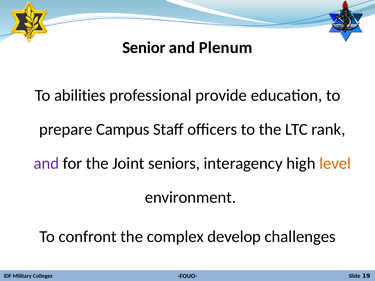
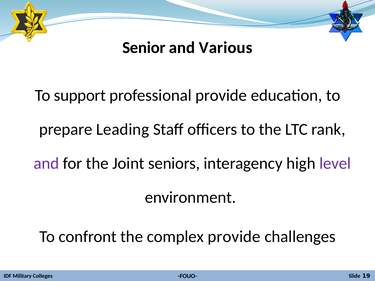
Plenum: Plenum -> Various (226, 48)
abilities: abilities -> support (80, 96)
Campus: Campus -> Leading (123, 130)
level colour: orange -> purple (335, 164)
complex develop: develop -> provide (234, 237)
